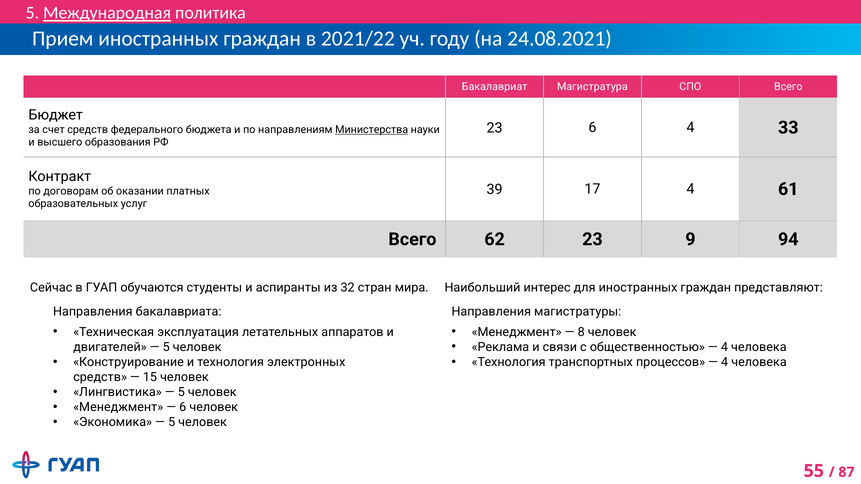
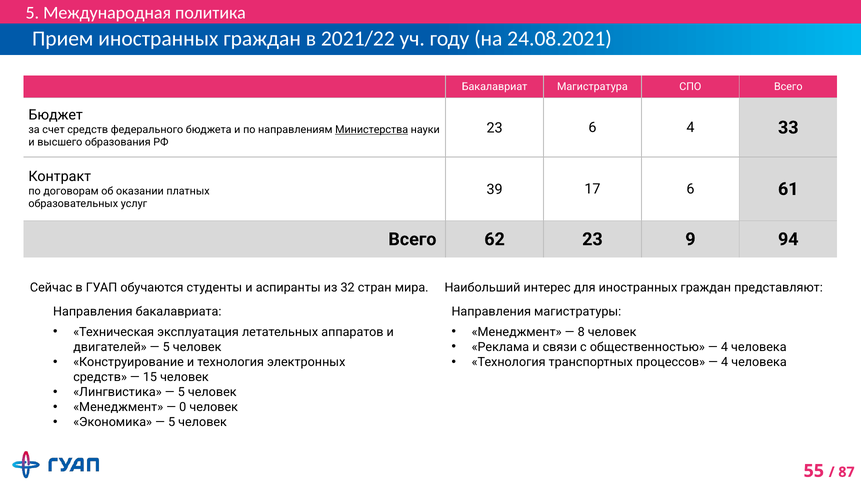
Международная underline: present -> none (107, 13)
17 4: 4 -> 6 (690, 189)
6: 6 -> 0 (183, 408)
